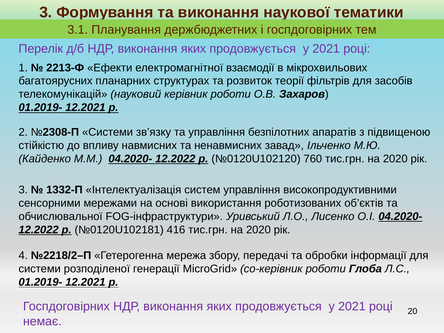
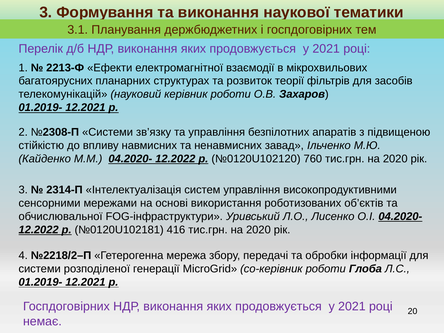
1332-П: 1332-П -> 2314-П (64, 190)
